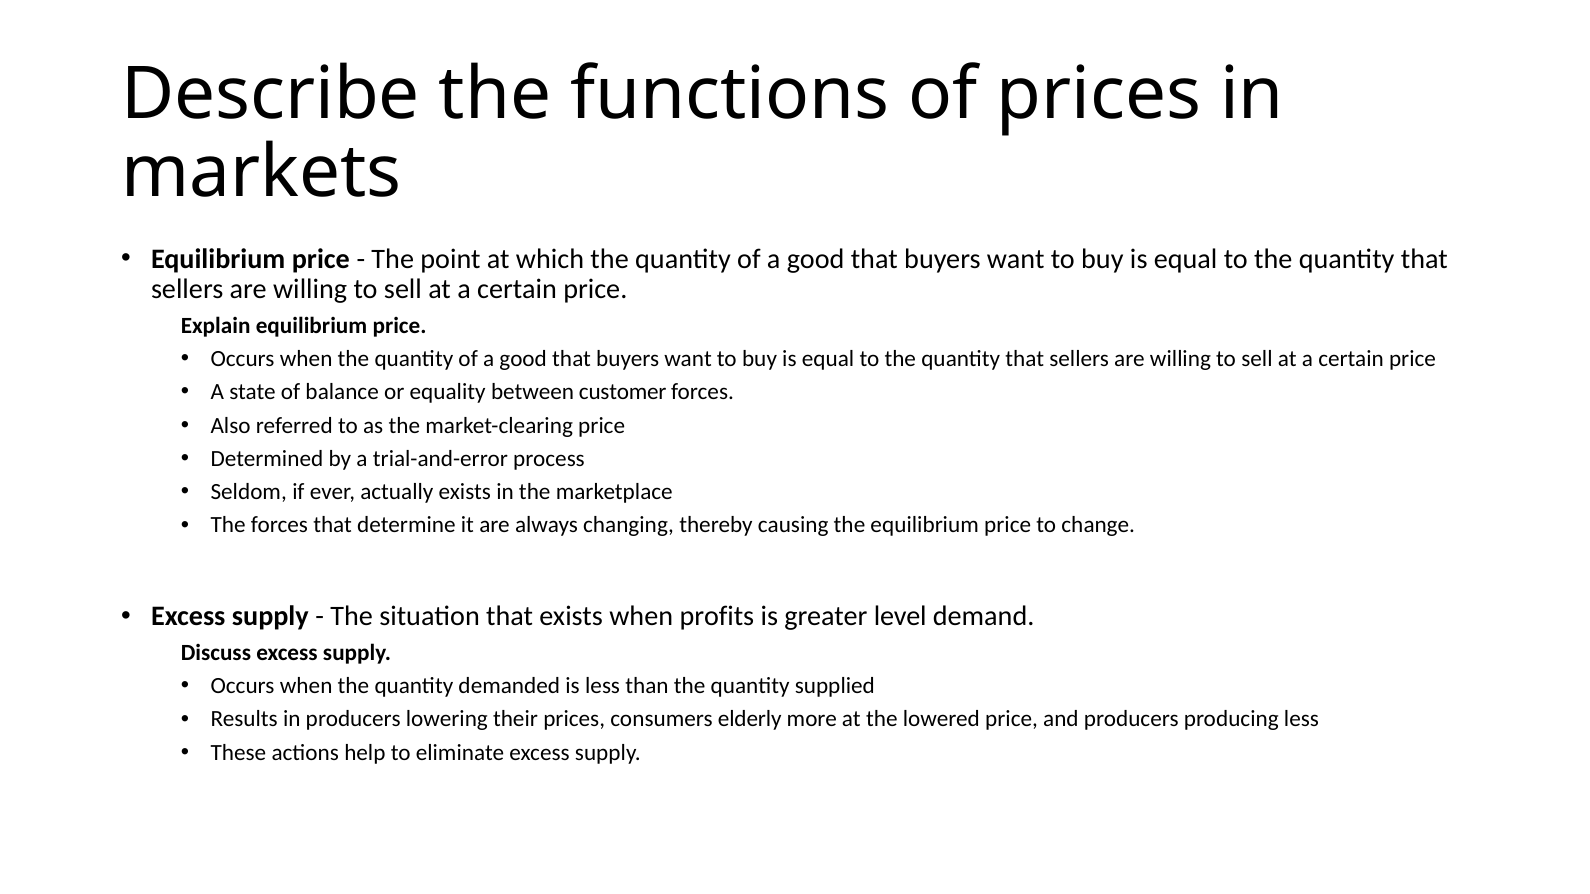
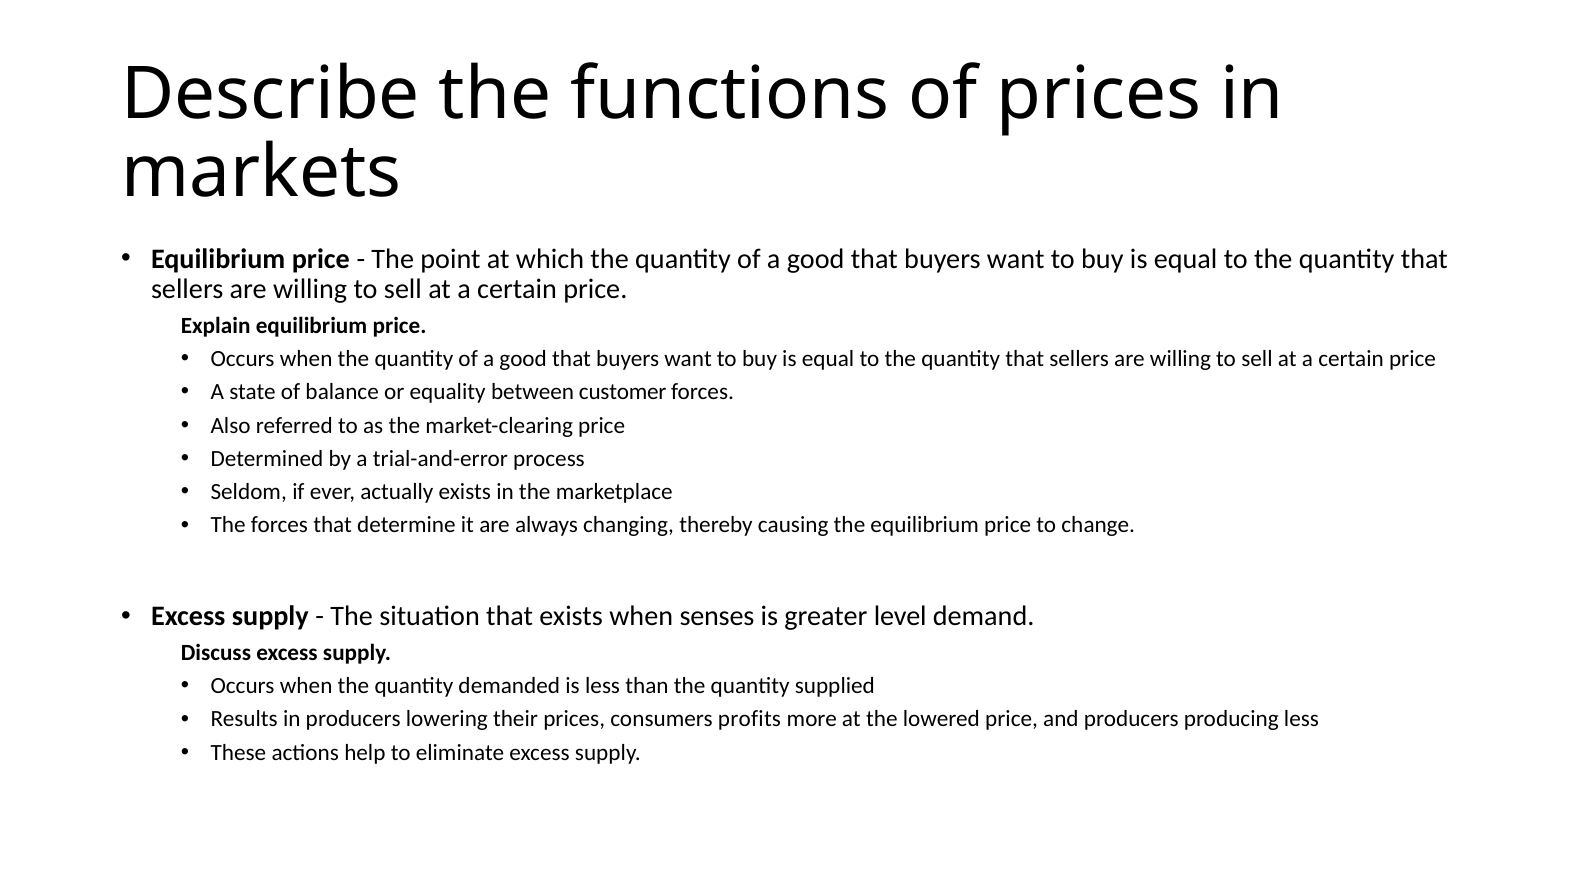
profits: profits -> senses (717, 617)
elderly: elderly -> profits (750, 720)
